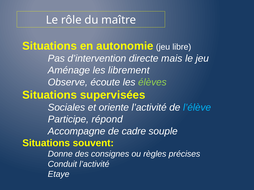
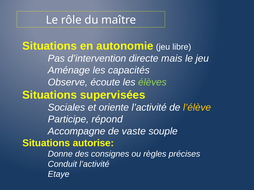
librement: librement -> capacités (129, 71)
l’élève colour: light blue -> yellow (197, 108)
cadre: cadre -> vaste (134, 132)
souvent: souvent -> autorise (93, 143)
